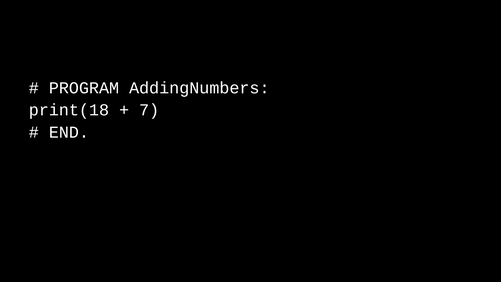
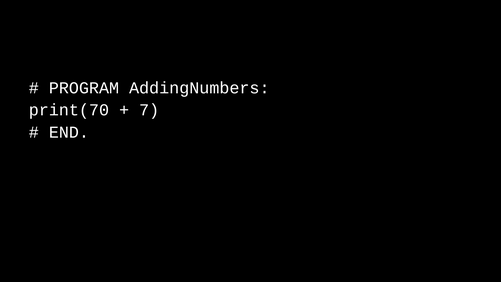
print(18: print(18 -> print(70 (69, 110)
